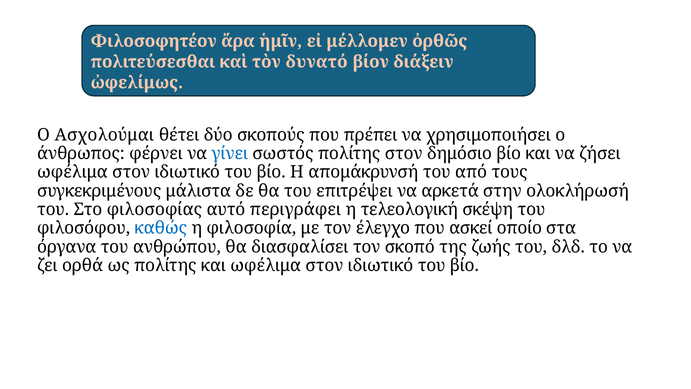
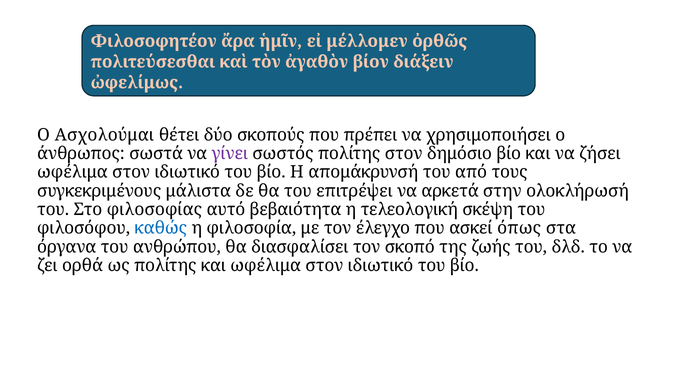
δυνατό: δυνατό -> ἀγαθὸν (317, 62)
φέρνει: φέρνει -> σωστά (156, 153)
γίνει colour: blue -> purple (230, 153)
περιγράφει: περιγράφει -> βεβαιότητα (296, 209)
οποίο: οποίο -> όπως (519, 228)
